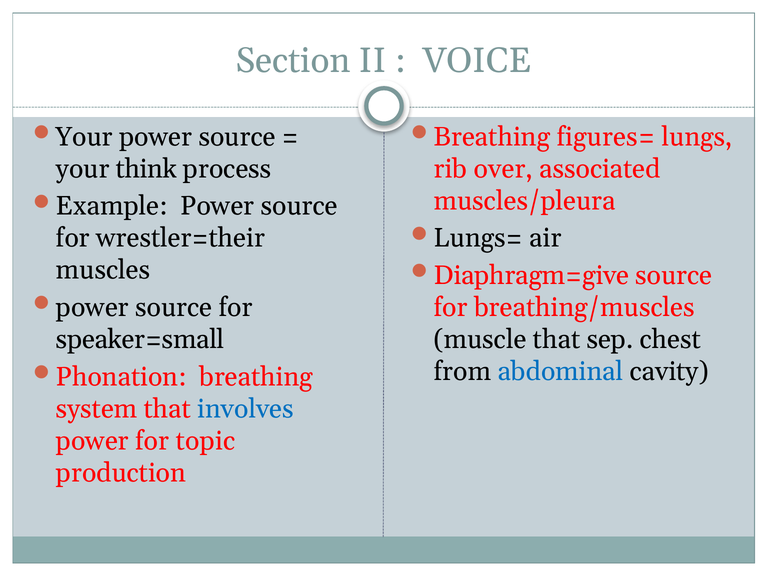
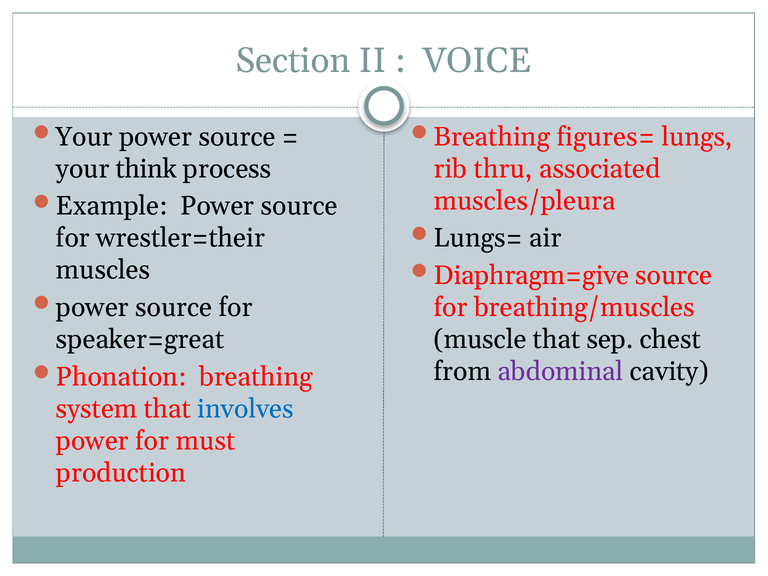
over: over -> thru (503, 169)
speaker=small: speaker=small -> speaker=great (140, 339)
abdominal colour: blue -> purple (560, 371)
topic: topic -> must (206, 441)
